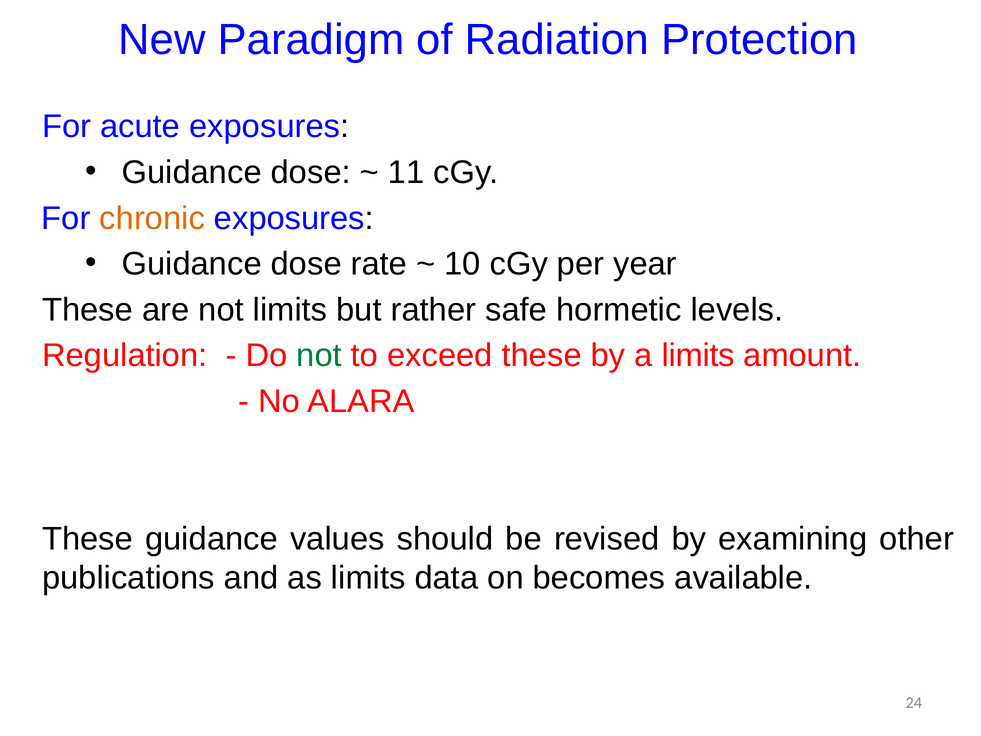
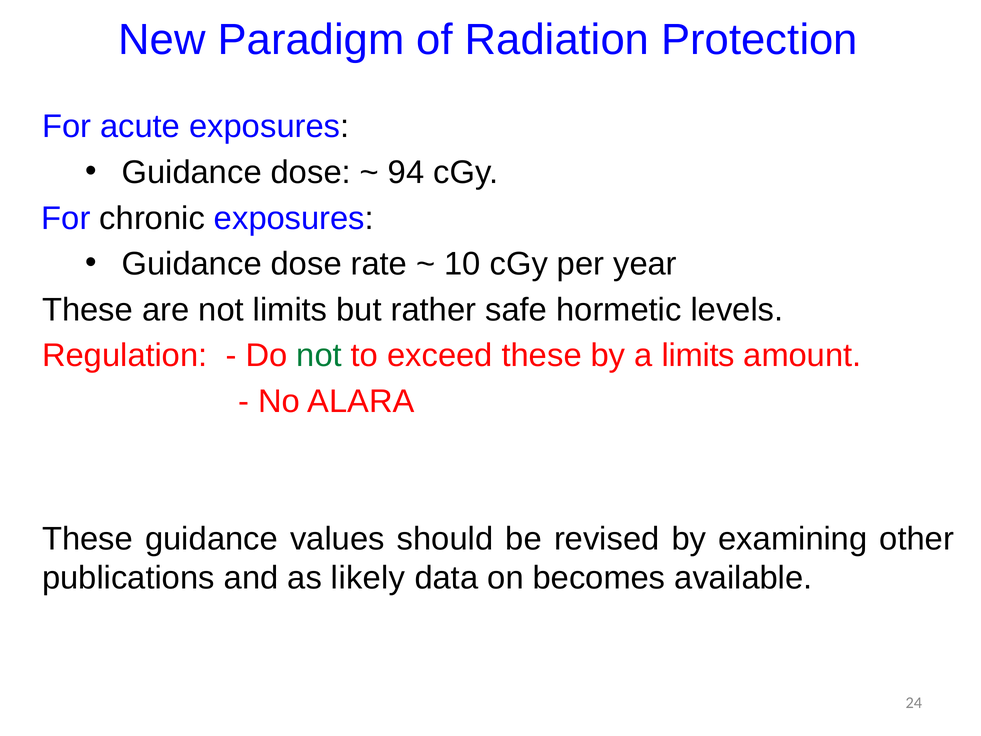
11: 11 -> 94 (406, 172)
chronic colour: orange -> black (152, 218)
as limits: limits -> likely (368, 578)
